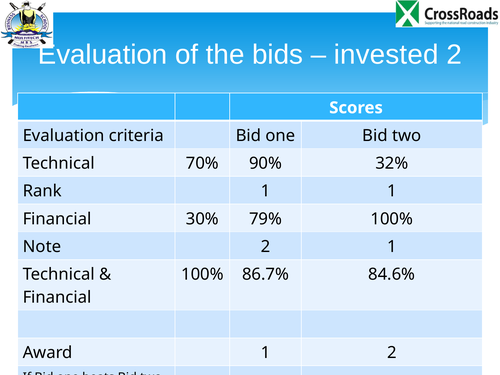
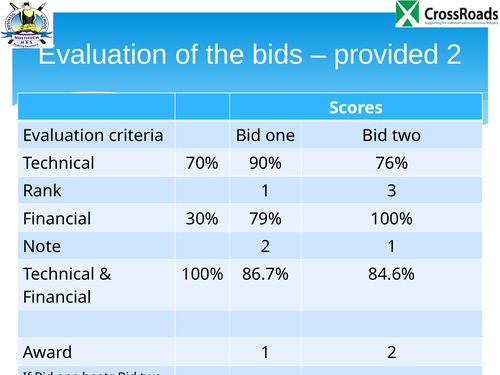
invested: invested -> provided (386, 55)
32%: 32% -> 76% (392, 163)
1 1: 1 -> 3 (392, 191)
